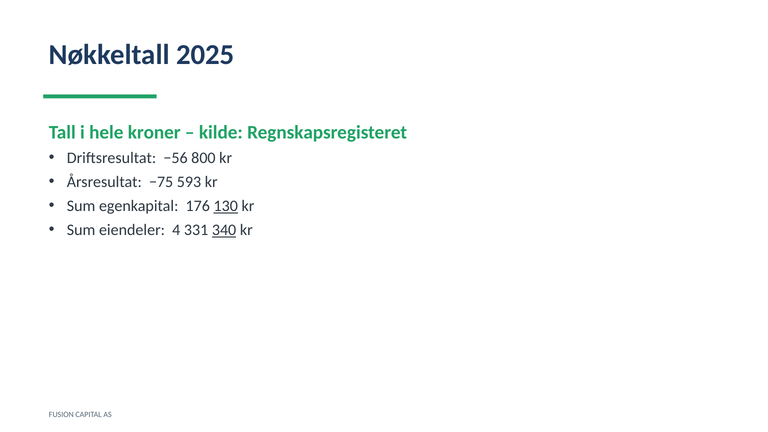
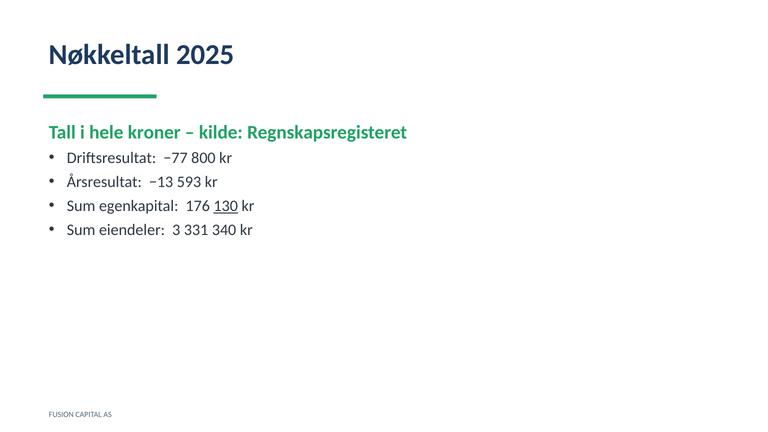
−56: −56 -> −77 (176, 158)
−75: −75 -> −13 (161, 182)
4: 4 -> 3 (176, 230)
340 underline: present -> none (224, 230)
